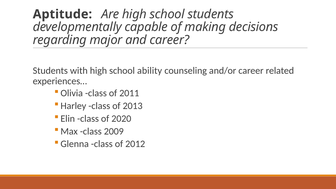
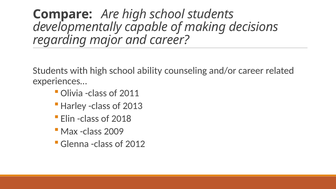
Aptitude: Aptitude -> Compare (63, 14)
2020: 2020 -> 2018 (121, 119)
